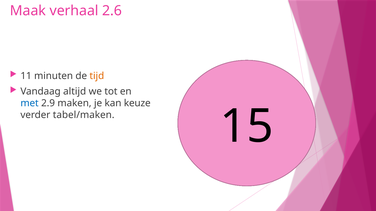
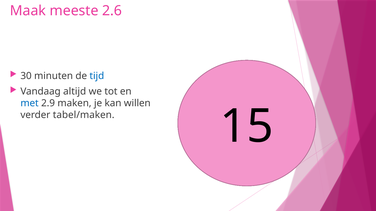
verhaal: verhaal -> meeste (74, 11)
11: 11 -> 30 (26, 76)
tijd colour: orange -> blue (97, 76)
keuze: keuze -> willen (137, 103)
